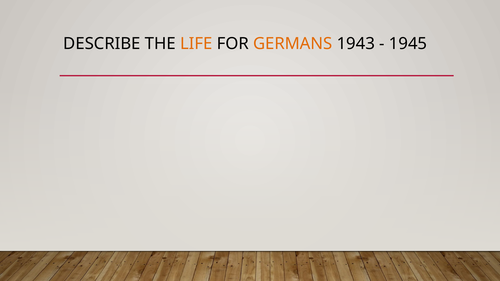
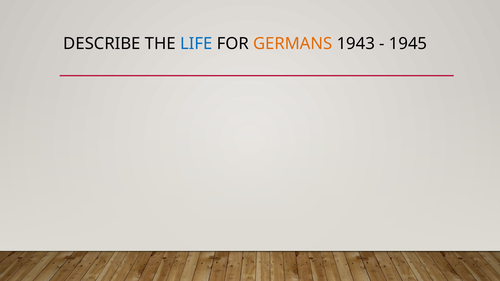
LIFE colour: orange -> blue (196, 44)
